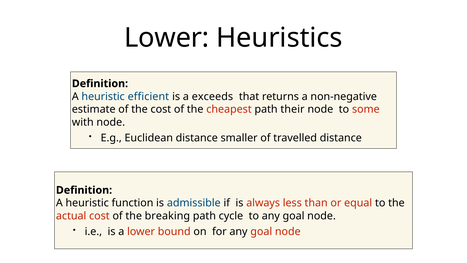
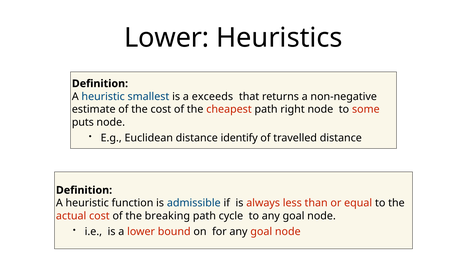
efficient: efficient -> smallest (148, 96)
their: their -> right (293, 109)
with: with -> puts (83, 122)
smaller: smaller -> identify (239, 138)
